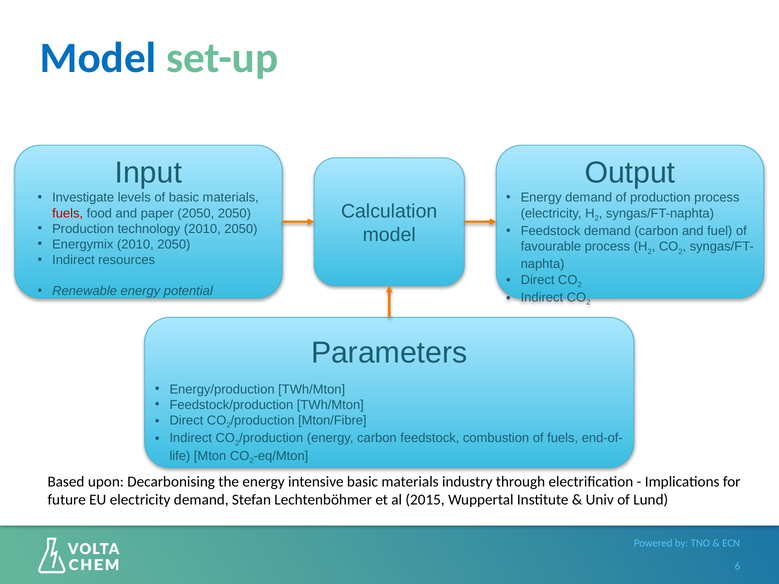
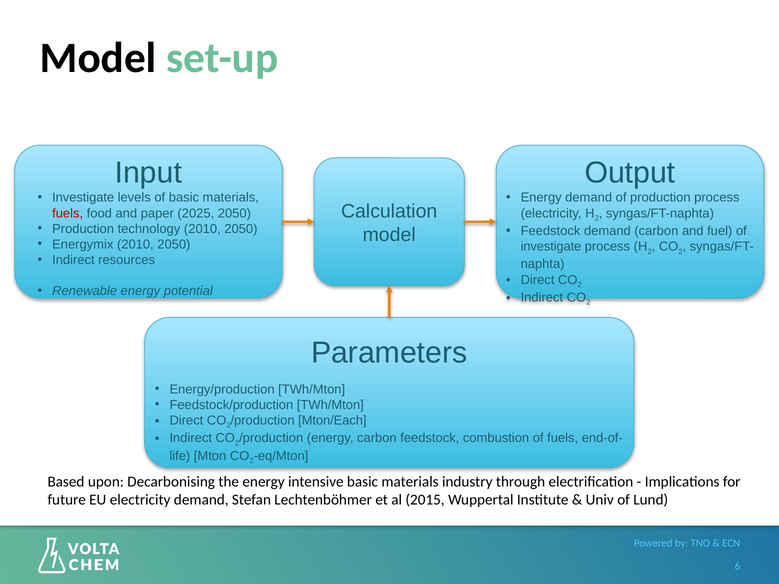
Model colour: blue -> black (98, 58)
paper 2050: 2050 -> 2025 (196, 213)
favourable: favourable -> investigate (551, 247)
Mton/Fibre: Mton/Fibre -> Mton/Each (332, 421)
